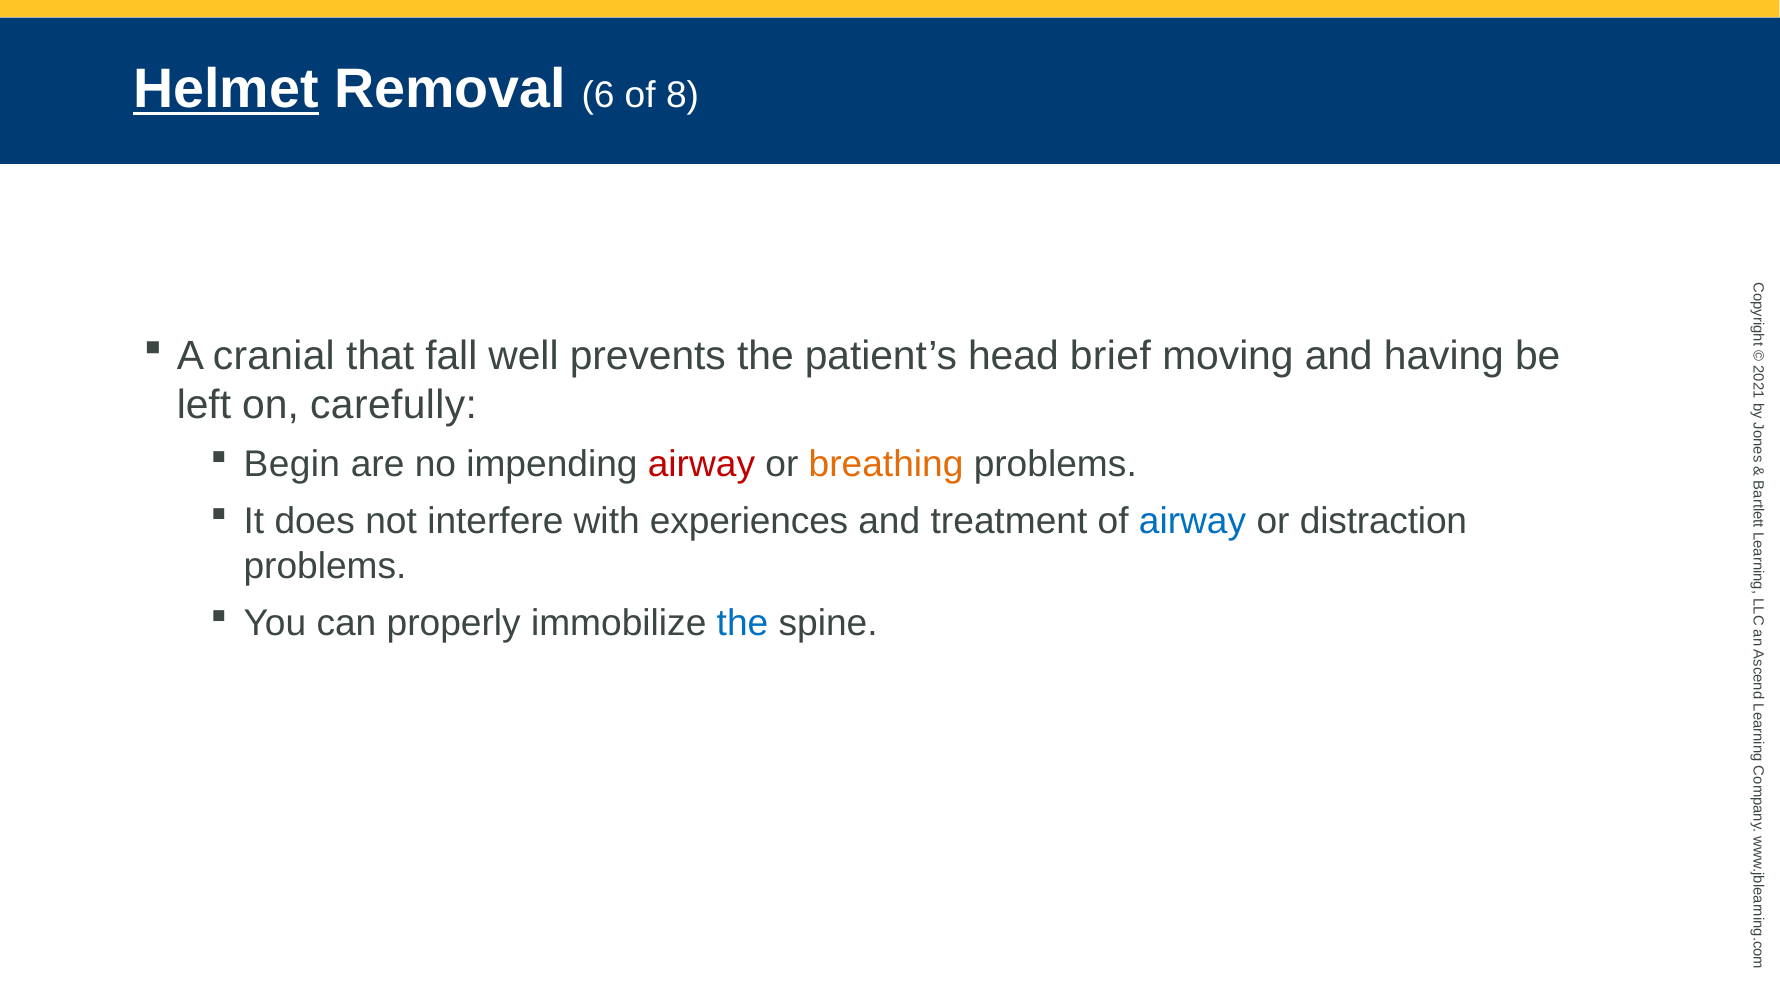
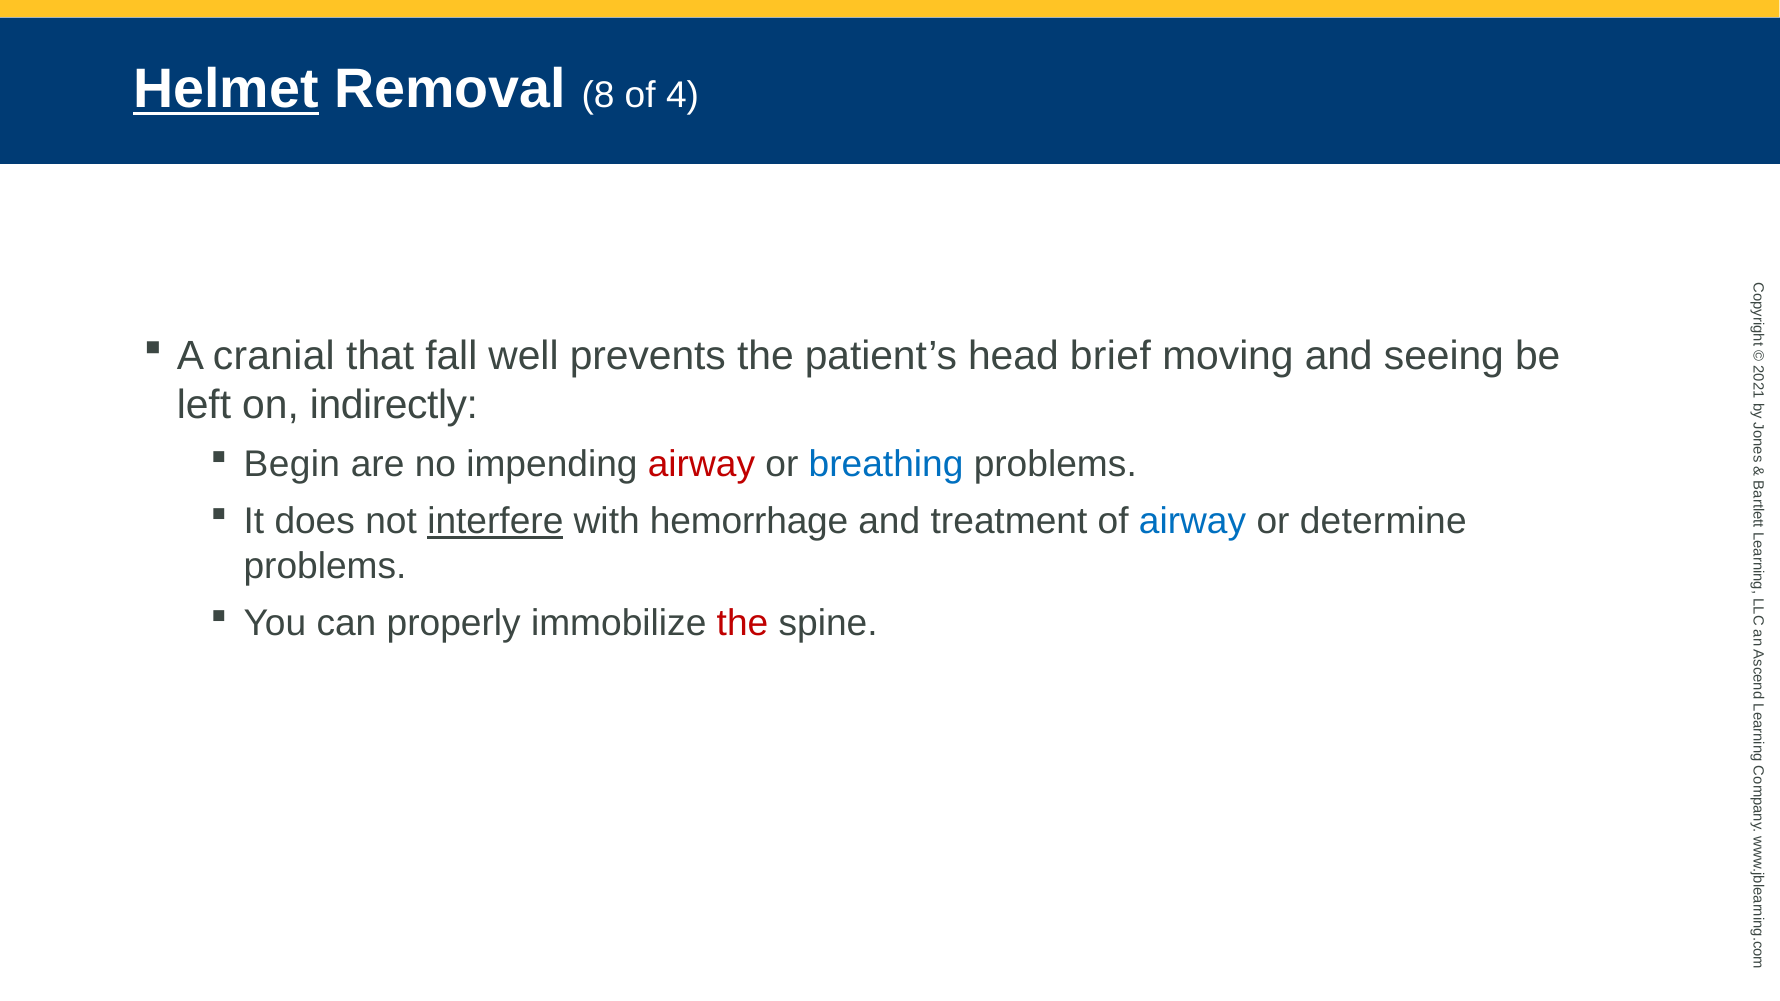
6: 6 -> 8 (598, 96)
8: 8 -> 4 (683, 96)
having: having -> seeing (1444, 356)
carefully: carefully -> indirectly (394, 405)
breathing colour: orange -> blue (886, 464)
interfere underline: none -> present (495, 522)
experiences: experiences -> hemorrhage (749, 522)
distraction: distraction -> determine (1383, 522)
the colour: blue -> red (743, 624)
